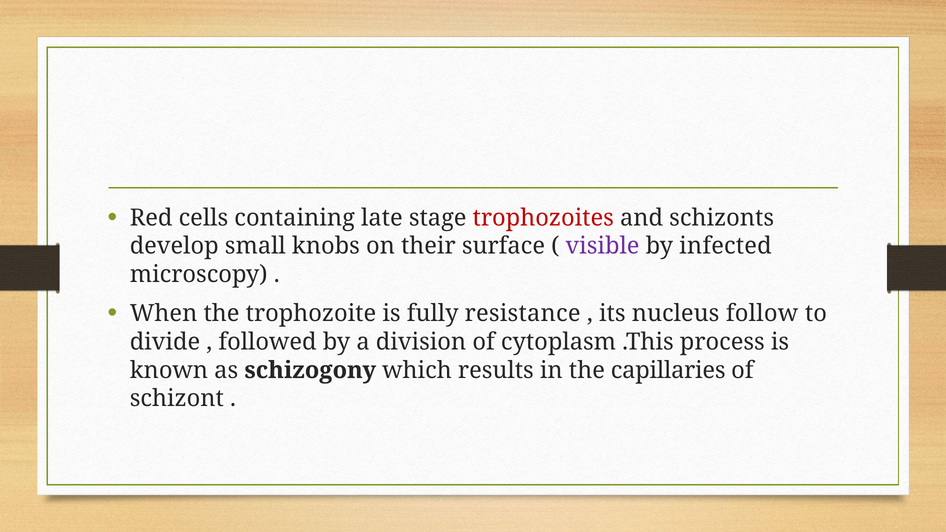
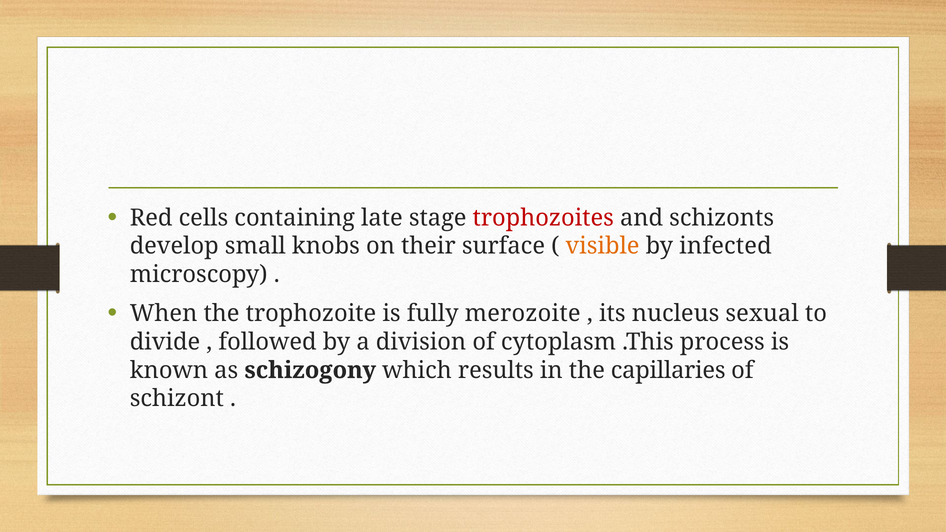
visible colour: purple -> orange (603, 246)
resistance: resistance -> merozoite (523, 314)
follow: follow -> sexual (762, 314)
